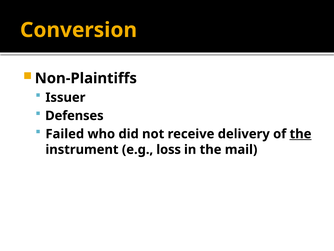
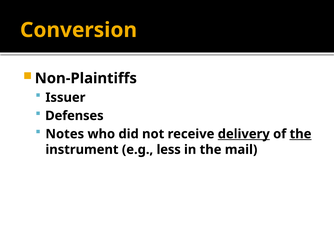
Failed: Failed -> Notes (65, 134)
delivery underline: none -> present (244, 134)
loss: loss -> less (169, 149)
